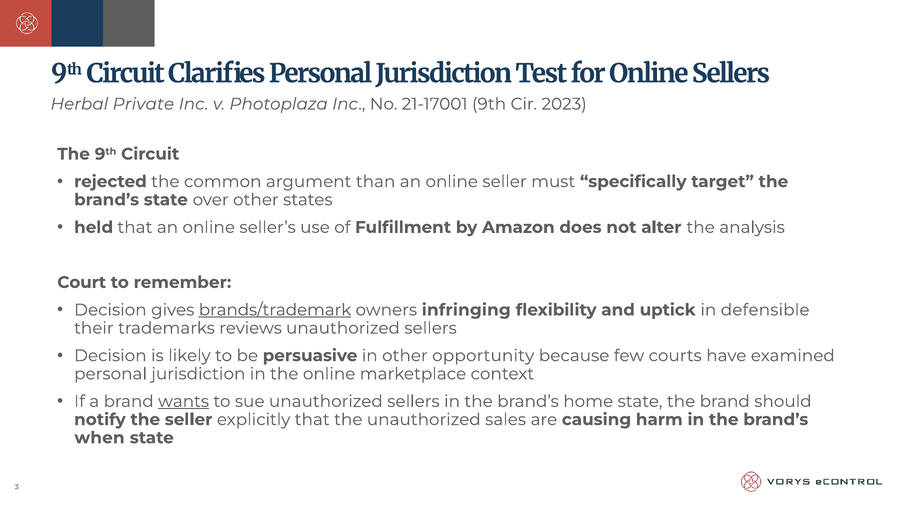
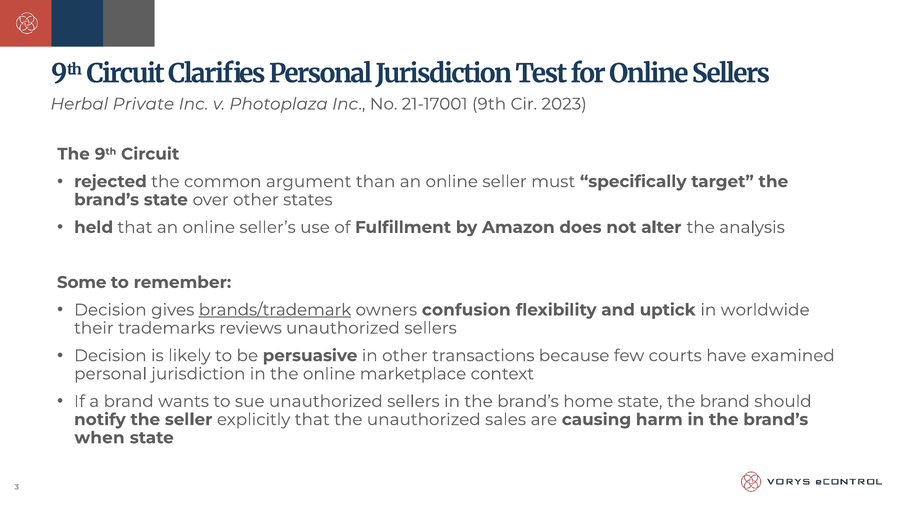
Court: Court -> Some (82, 282)
infringing: infringing -> confusion (466, 310)
defensible: defensible -> worldwide (765, 310)
opportunity: opportunity -> transactions (483, 356)
wants underline: present -> none (184, 401)
